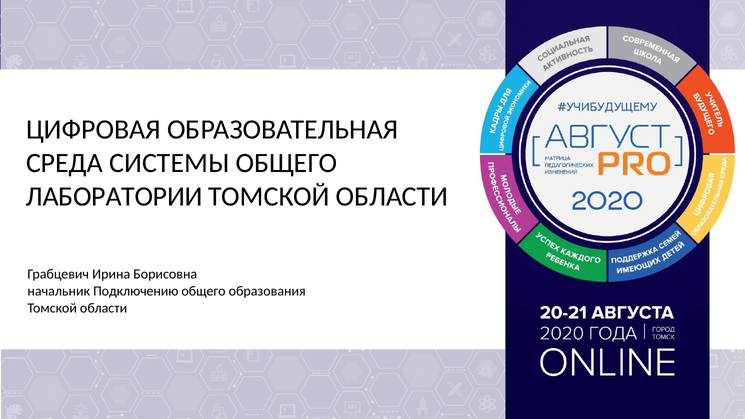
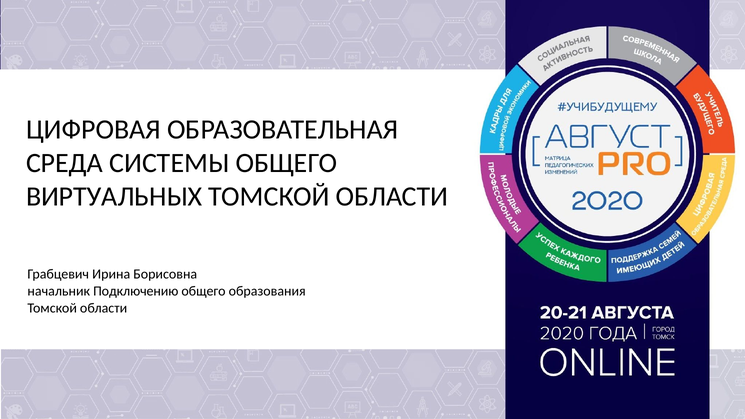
ЛАБОРАТОРИИ: ЛАБОРАТОРИИ -> ВИРТУАЛЬНЫХ (114, 197)
